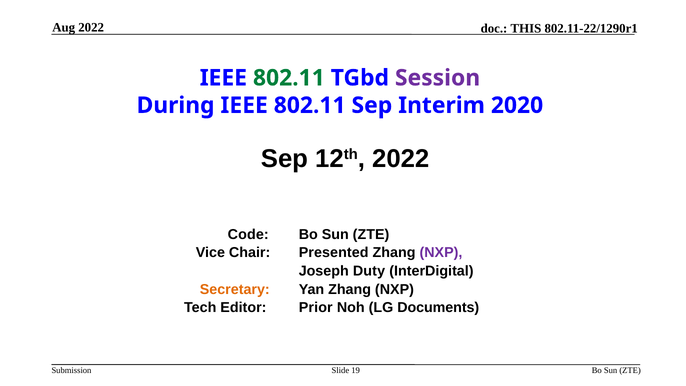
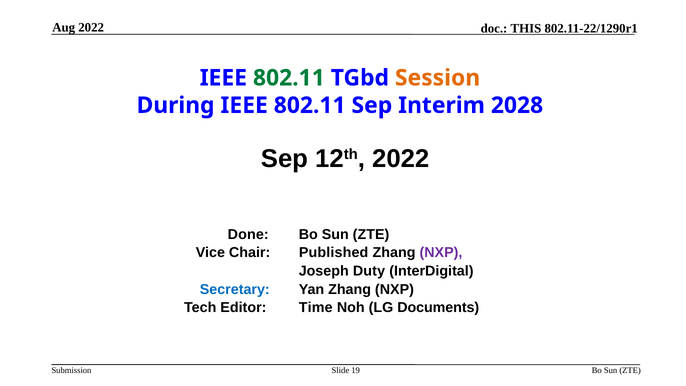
Session colour: purple -> orange (438, 78)
2020: 2020 -> 2028 (517, 105)
Code: Code -> Done (248, 234)
Presented: Presented -> Published (334, 253)
Secretary colour: orange -> blue (235, 289)
Prior: Prior -> Time (316, 308)
